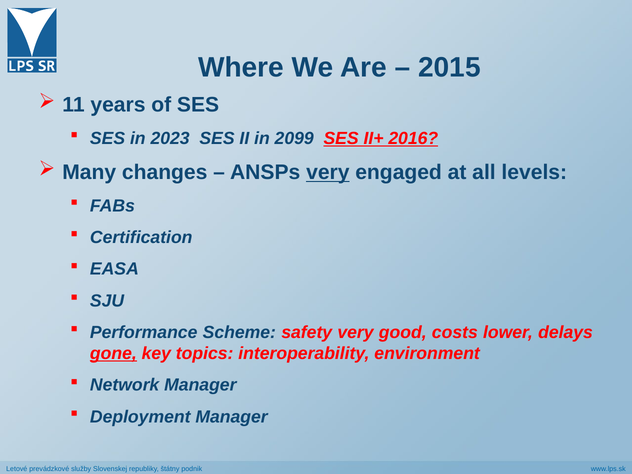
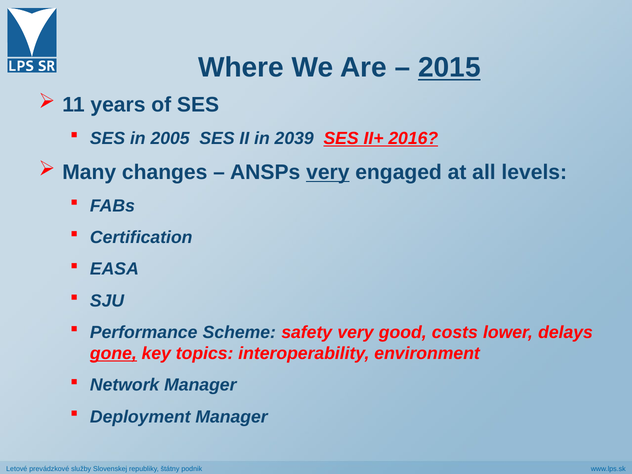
2015 underline: none -> present (449, 68)
2023: 2023 -> 2005 (170, 138)
2099: 2099 -> 2039 (294, 138)
